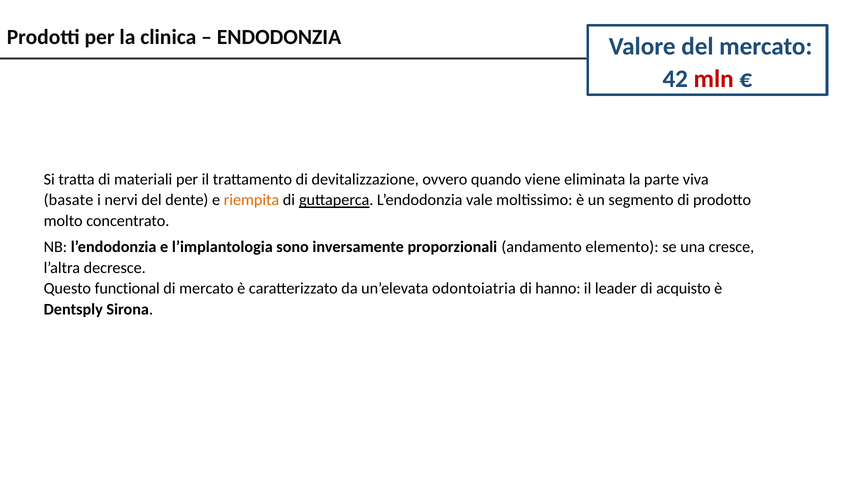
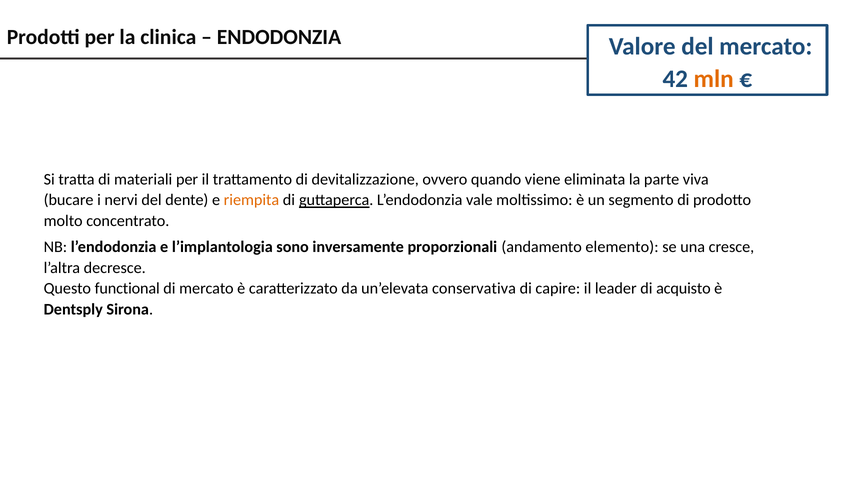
mln colour: red -> orange (714, 79)
basate: basate -> bucare (69, 200)
odontoiatria: odontoiatria -> conservativa (474, 289)
hanno: hanno -> capire (558, 289)
